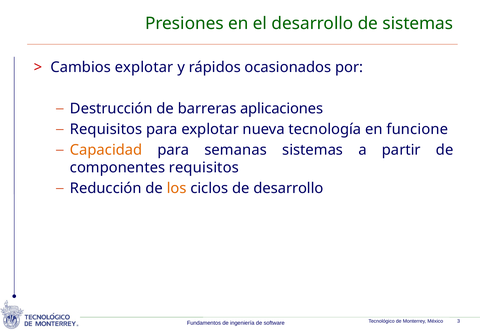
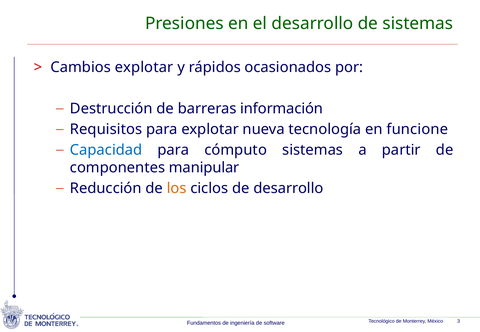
aplicaciones: aplicaciones -> información (282, 109)
Capacidad colour: orange -> blue (106, 150)
semanas: semanas -> cómputo (236, 150)
componentes requisitos: requisitos -> manipular (204, 168)
